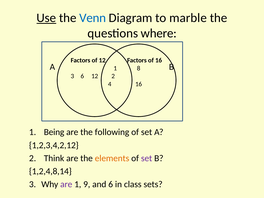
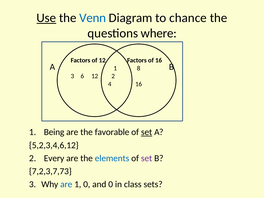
marble: marble -> chance (188, 18)
following: following -> favorable (112, 132)
set underline: none -> present (147, 132)
1,2,3,4,2,12: 1,2,3,4,2,12 -> 5,2,3,4,6,12 (54, 145)
Think: Think -> Every (54, 158)
elements colour: orange -> blue (112, 158)
1,2,4,8,14: 1,2,4,8,14 -> 7,2,3,7,73 (50, 171)
are colour: purple -> blue (66, 184)
1 9: 9 -> 0 (87, 184)
and 6: 6 -> 0 (111, 184)
